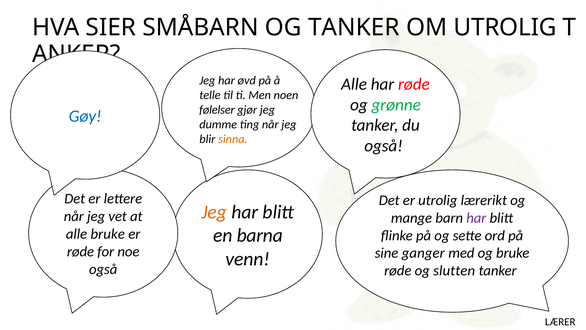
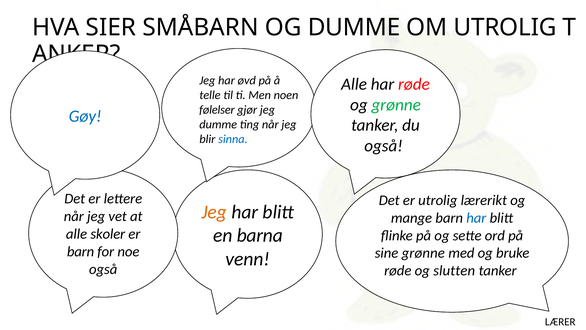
OG TANKER: TANKER -> DUMME (354, 28)
sinna colour: orange -> blue (233, 139)
har colour: purple -> blue (476, 218)
alle bruke: bruke -> skoler (108, 234)
røde: røde -> barn (81, 251)
sine ganger: ganger -> grønne (423, 253)
